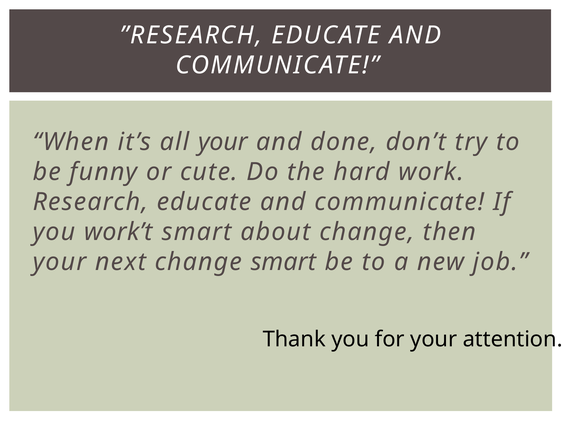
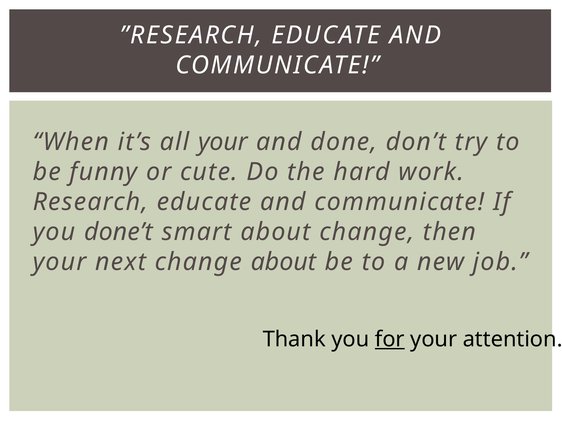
work’t: work’t -> done’t (118, 232)
change smart: smart -> about (283, 262)
for underline: none -> present (390, 339)
